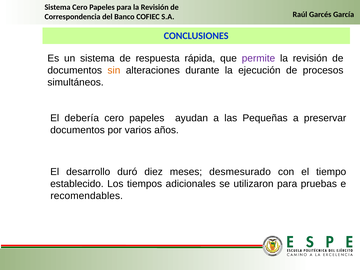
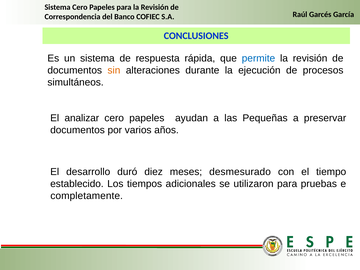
permite colour: purple -> blue (258, 58)
debería: debería -> analizar (82, 118)
recomendables: recomendables -> completamente (87, 196)
